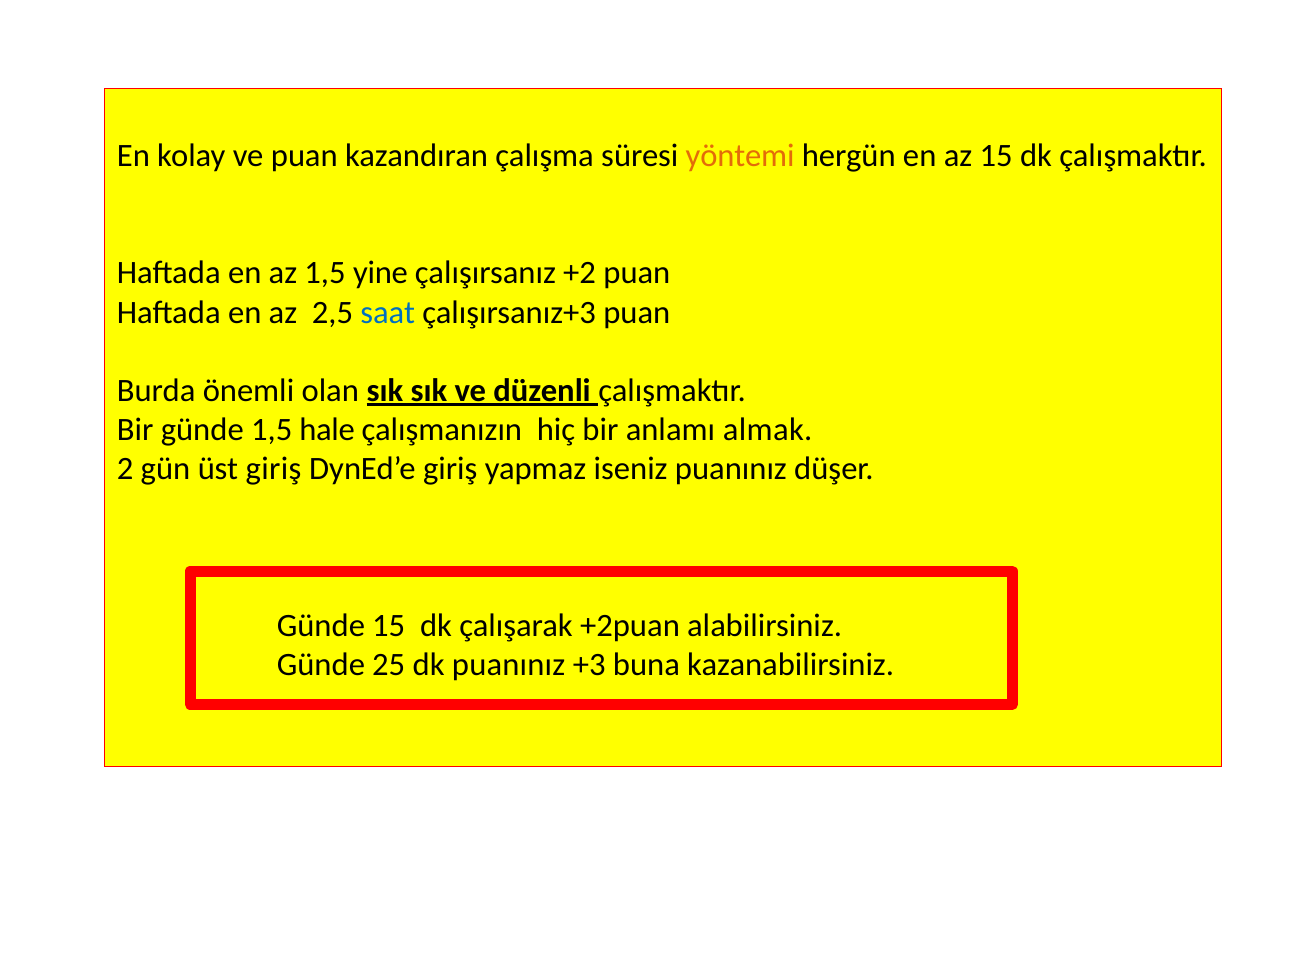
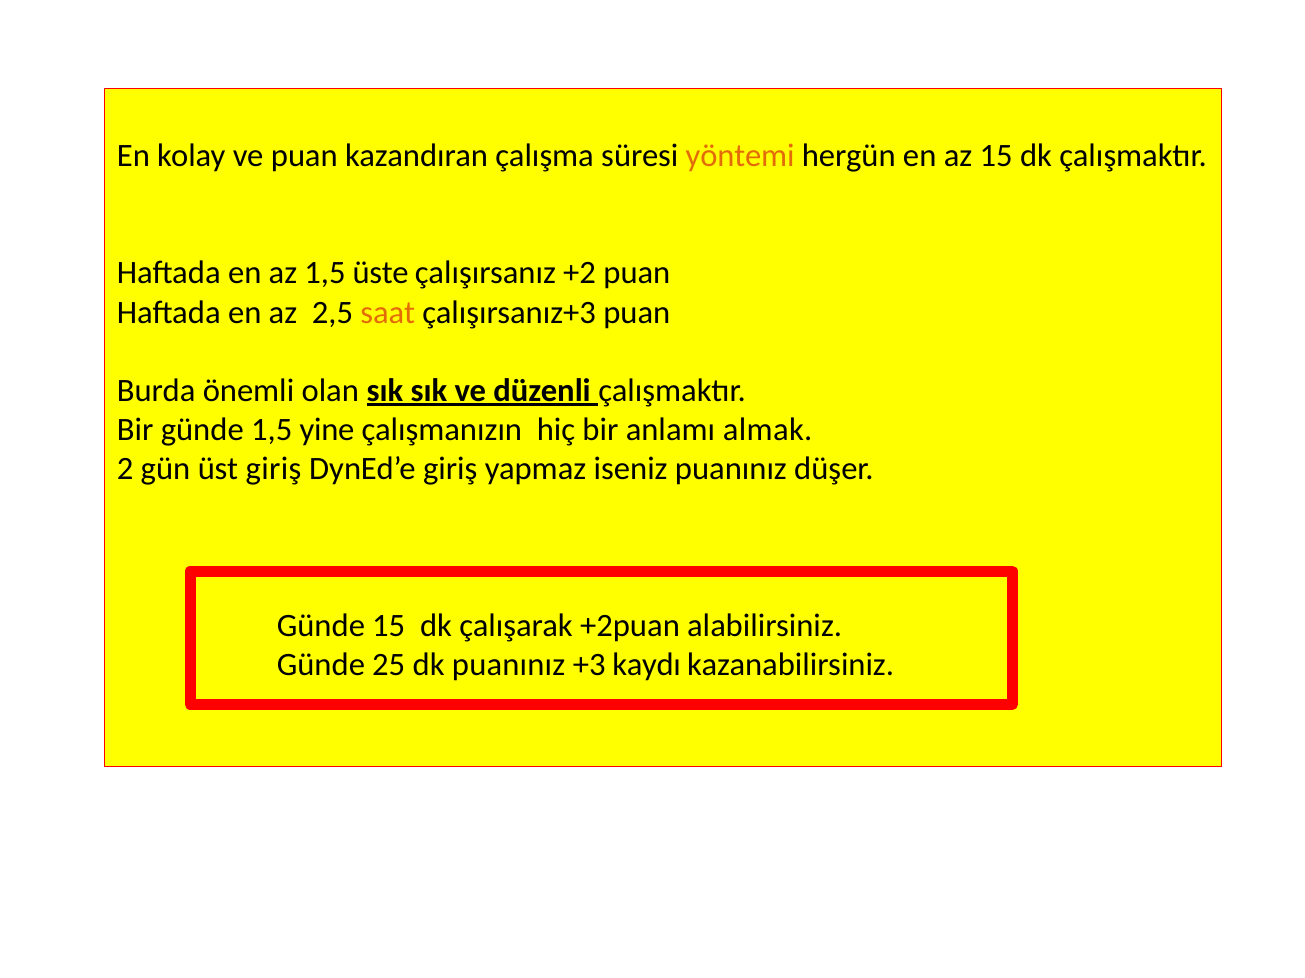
yine: yine -> üste (381, 273)
saat colour: blue -> orange (388, 313)
hale: hale -> yine (327, 430)
buna: buna -> kaydı (647, 665)
